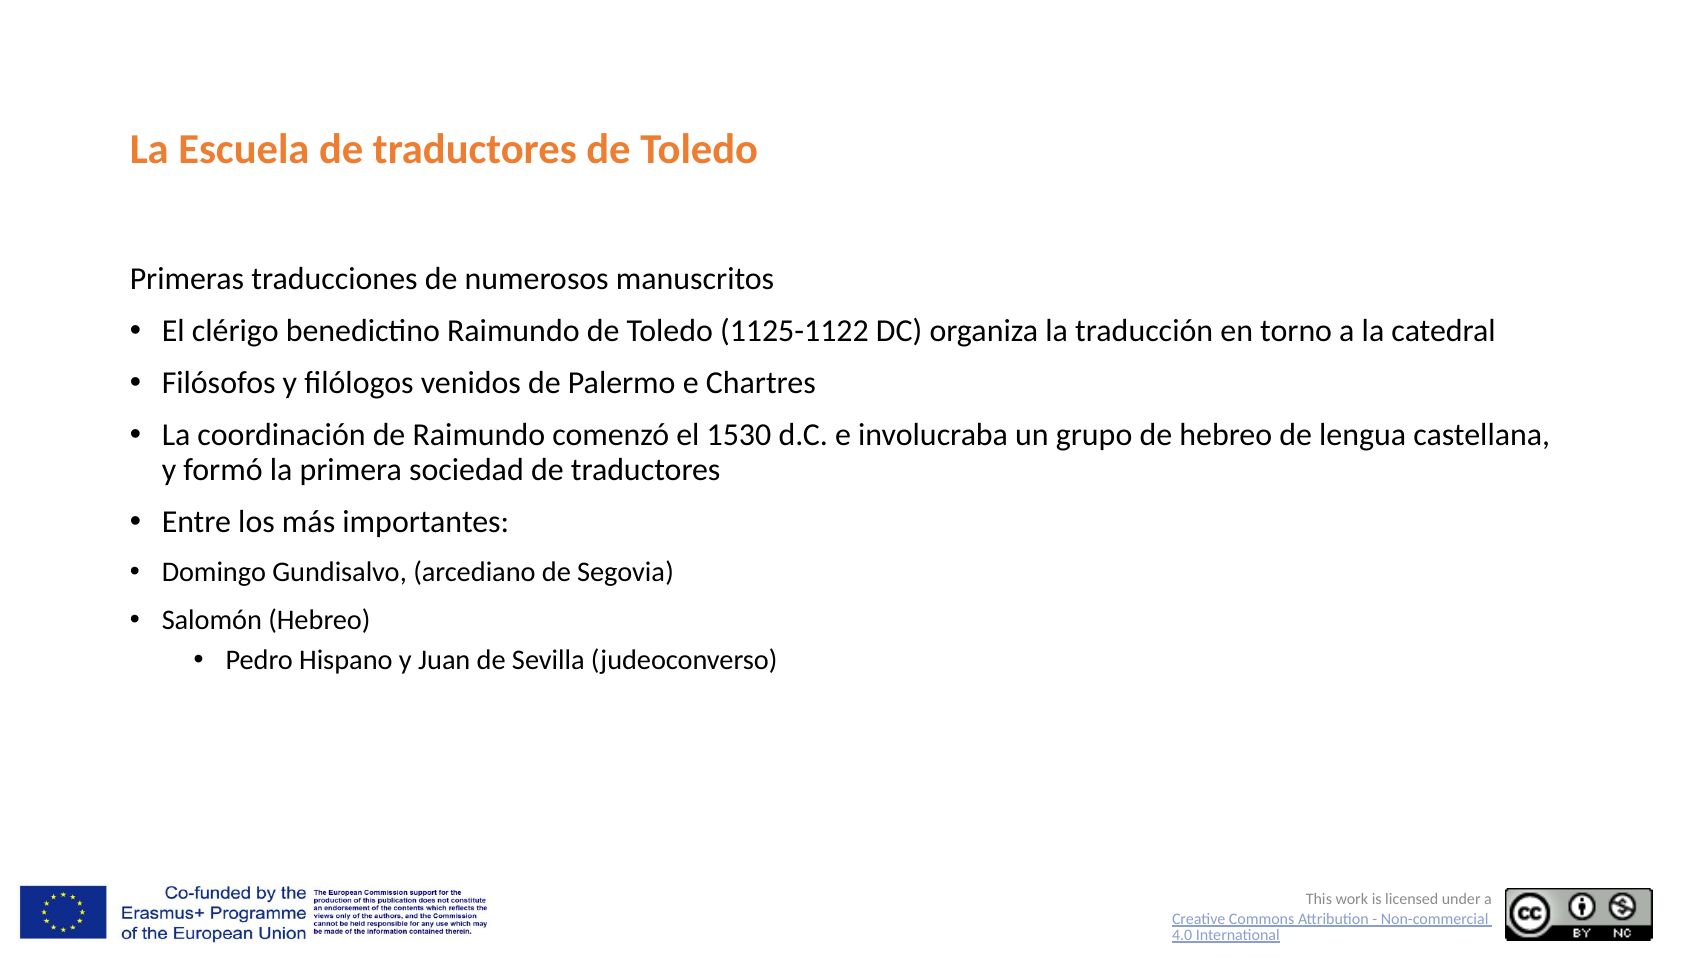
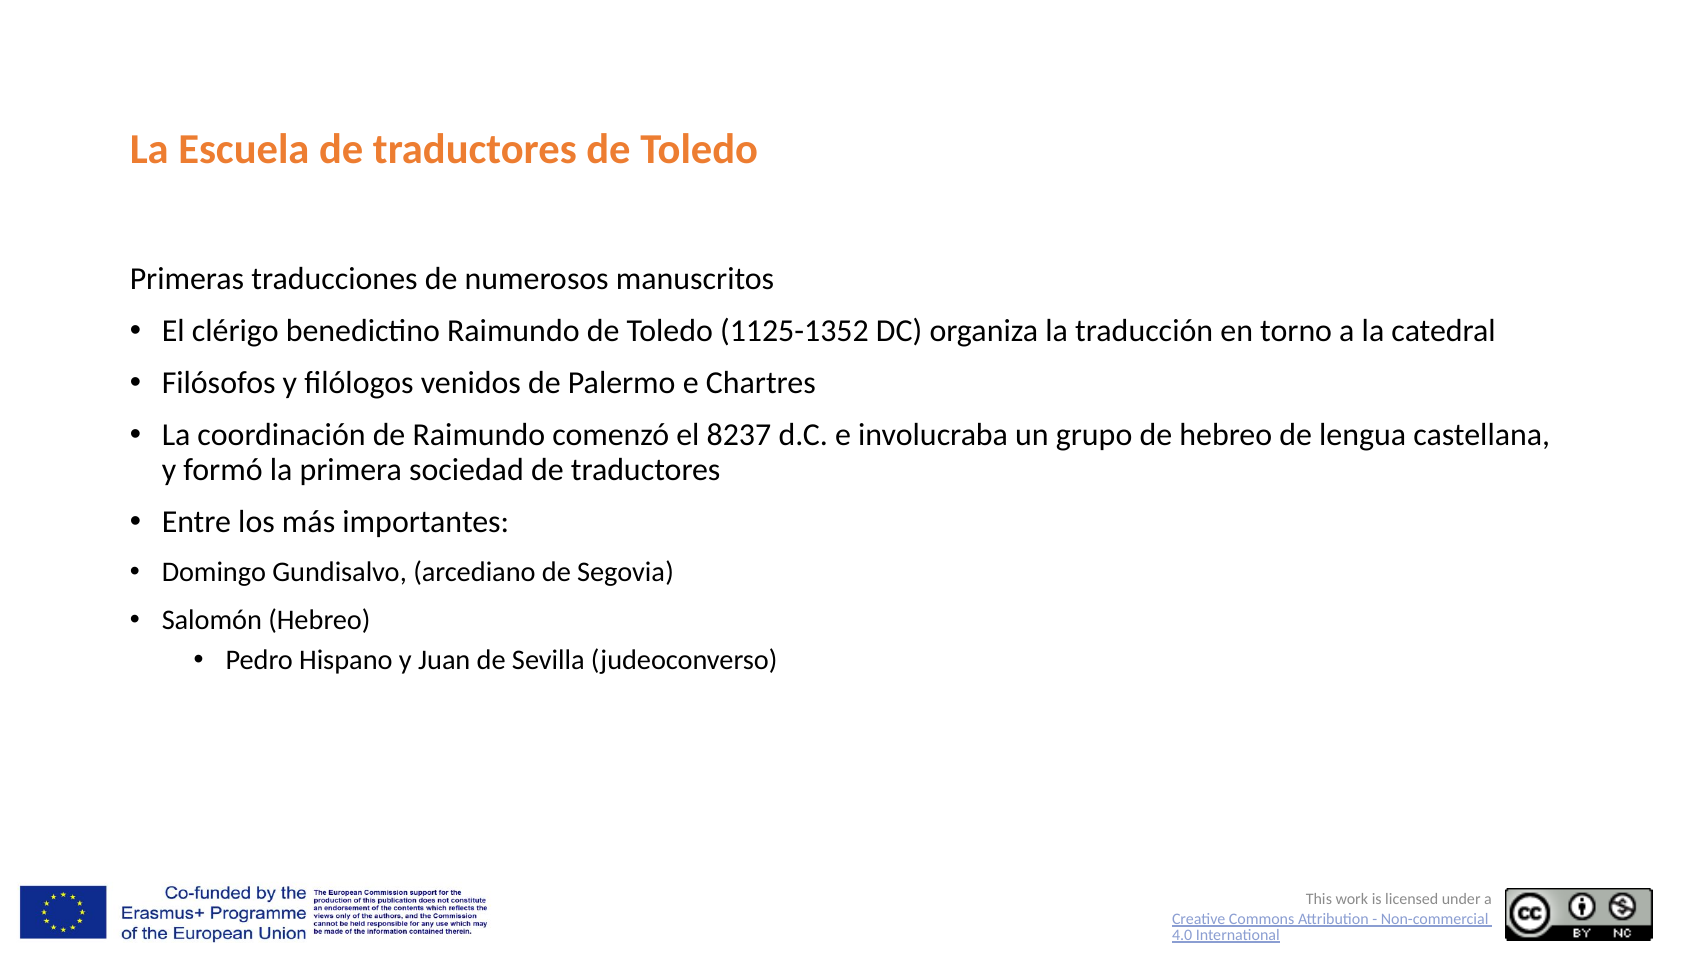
1125-1122: 1125-1122 -> 1125-1352 (794, 331)
1530: 1530 -> 8237 (739, 435)
